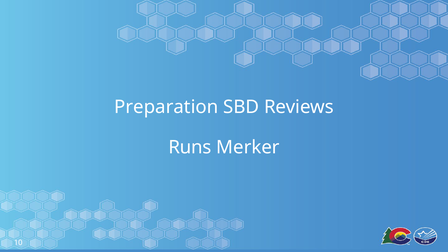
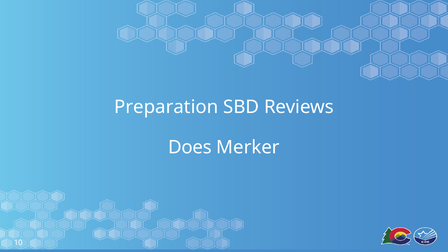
Runs: Runs -> Does (190, 147)
